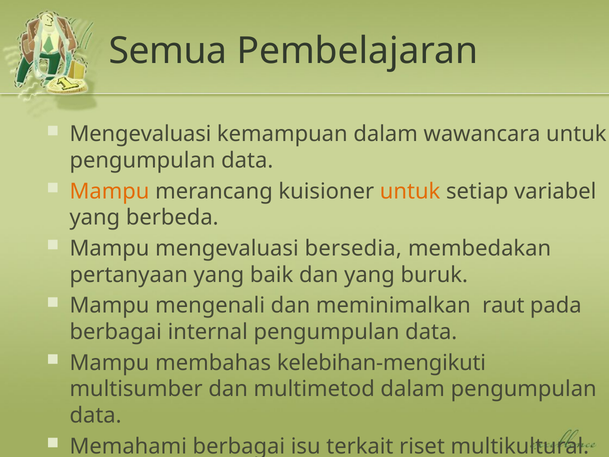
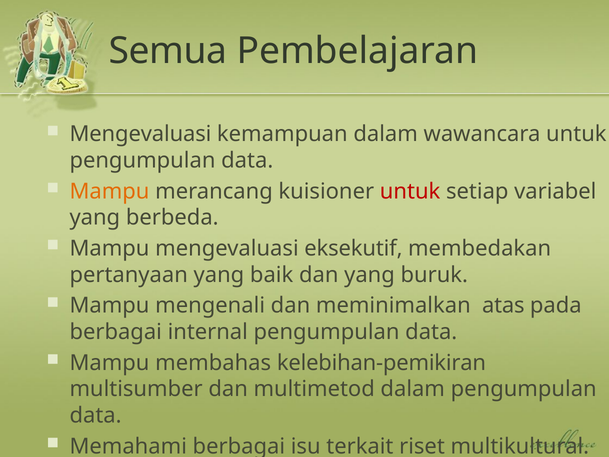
untuk colour: orange -> red (410, 191)
bersedia: bersedia -> eksekutif (353, 248)
raut: raut -> atas (503, 305)
kelebihan-mengikuti: kelebihan-mengikuti -> kelebihan-pemikiran (381, 363)
